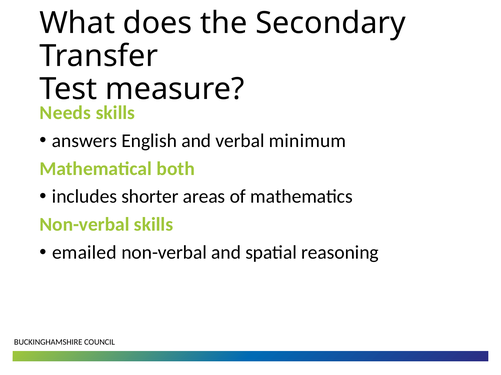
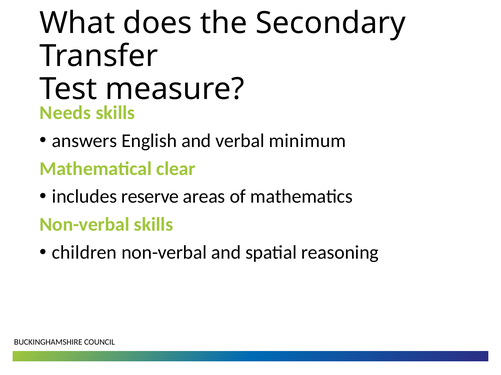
both: both -> clear (176, 169)
shorter: shorter -> reserve (150, 197)
emailed: emailed -> children (84, 253)
